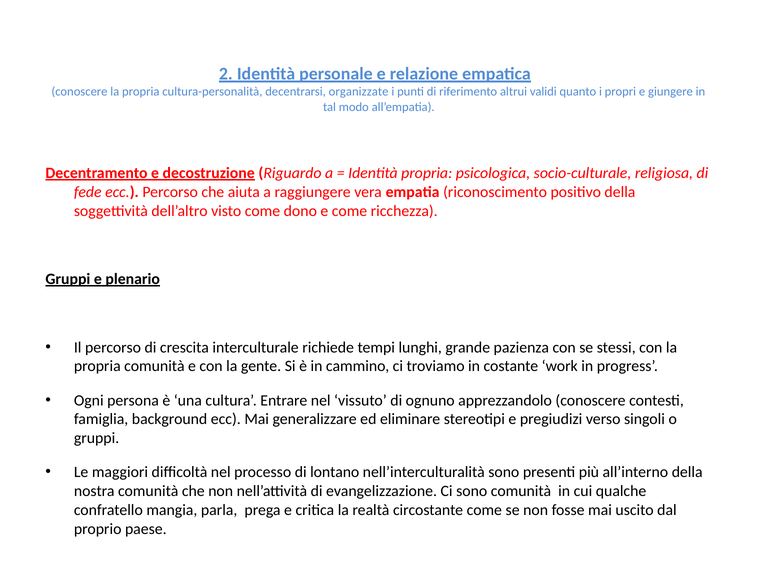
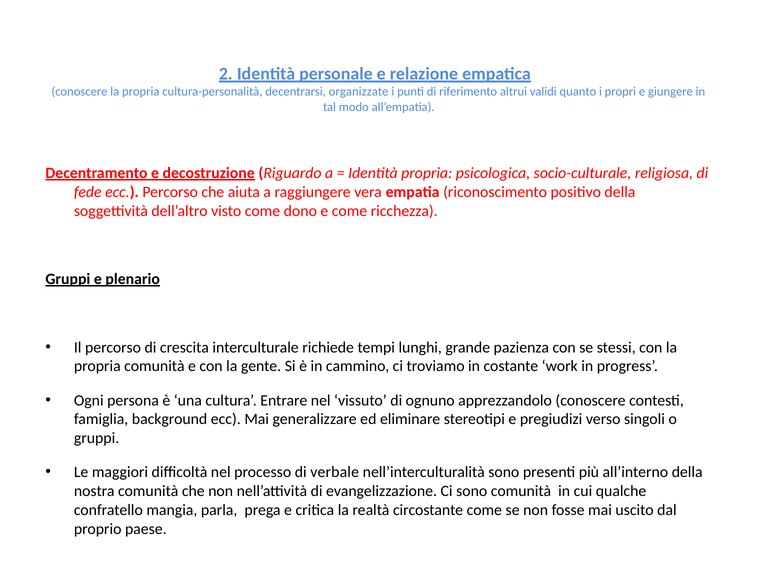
lontano: lontano -> verbale (335, 473)
